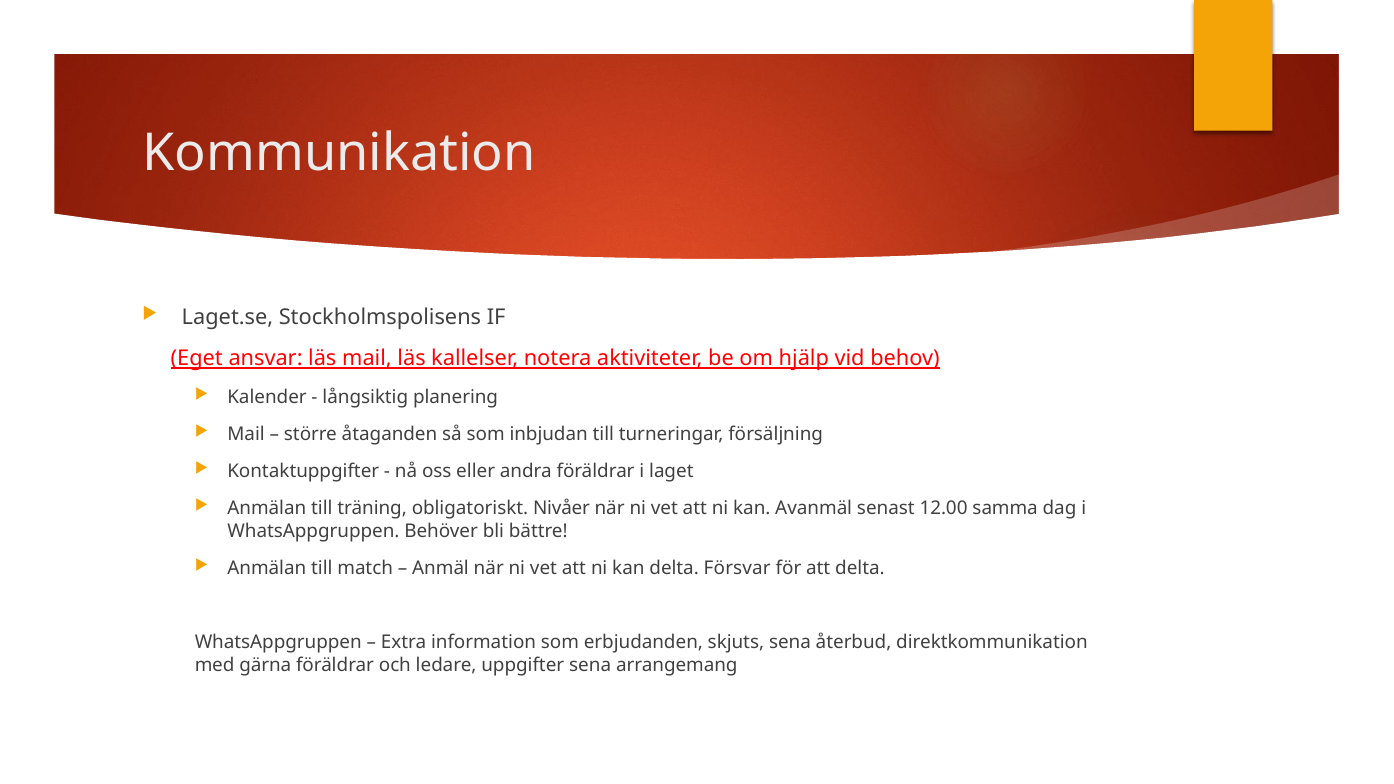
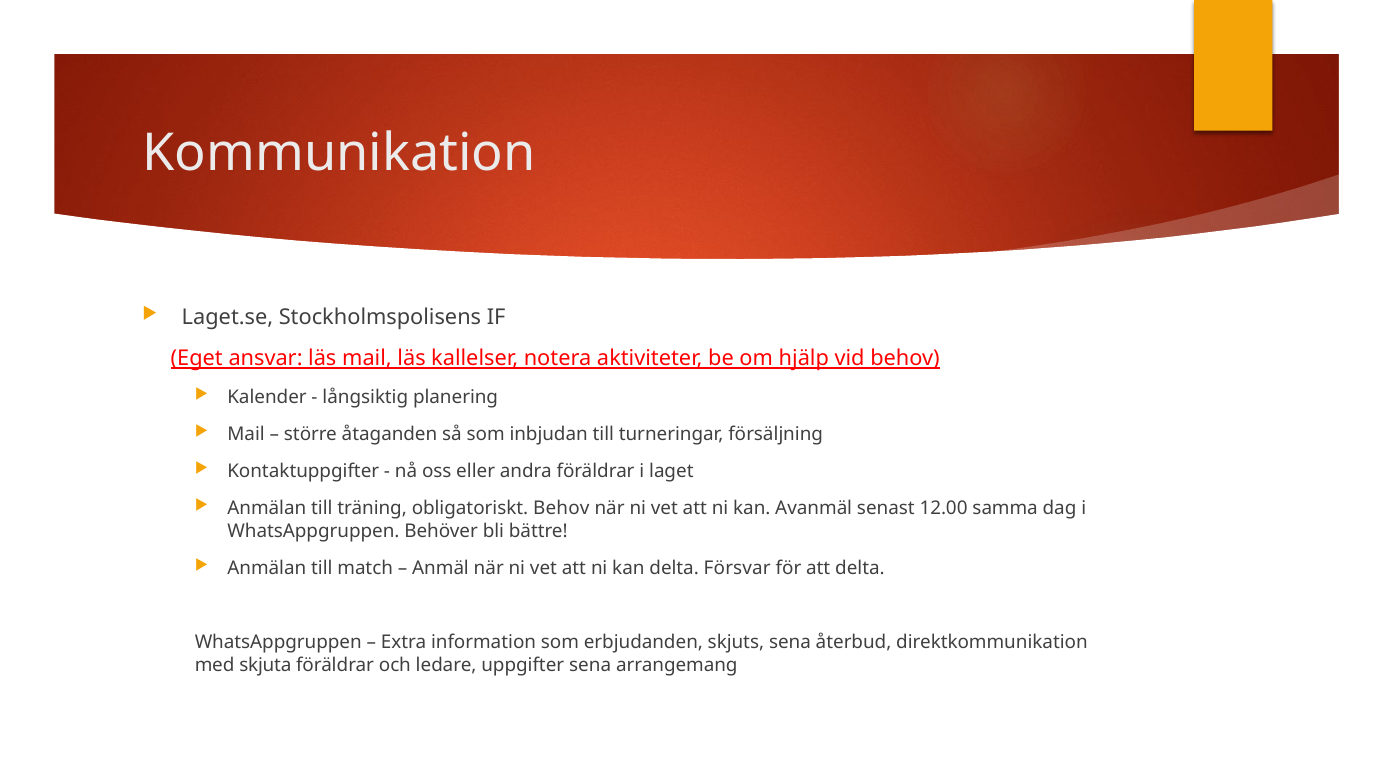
obligatoriskt Nivåer: Nivåer -> Behov (561, 509)
gärna: gärna -> skjuta (265, 666)
